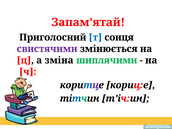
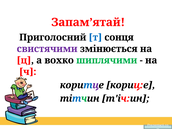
зміна: зміна -> вохко (59, 60)
